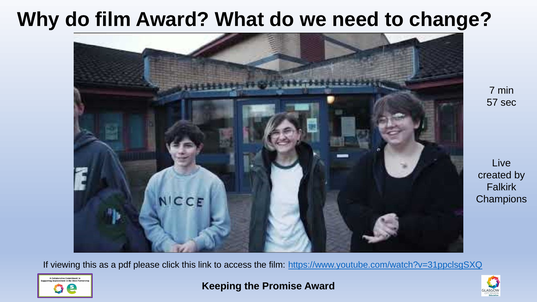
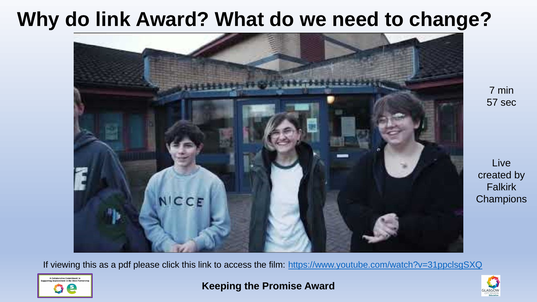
do film: film -> link (113, 20)
